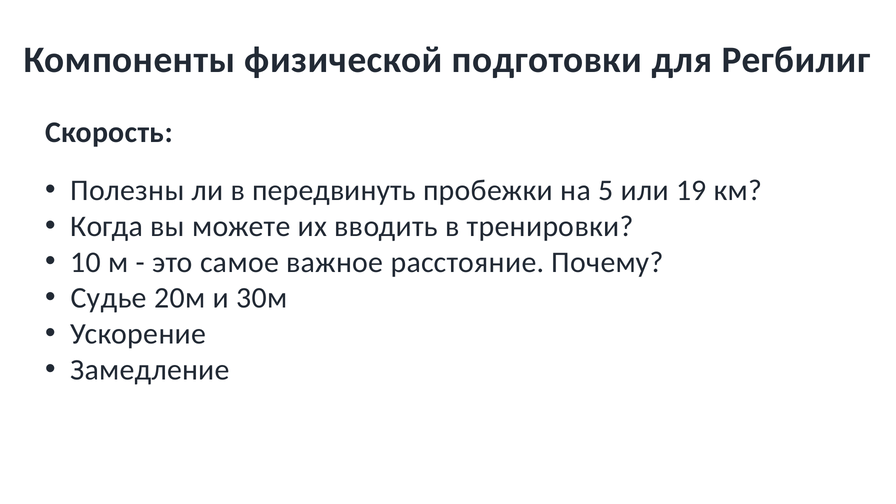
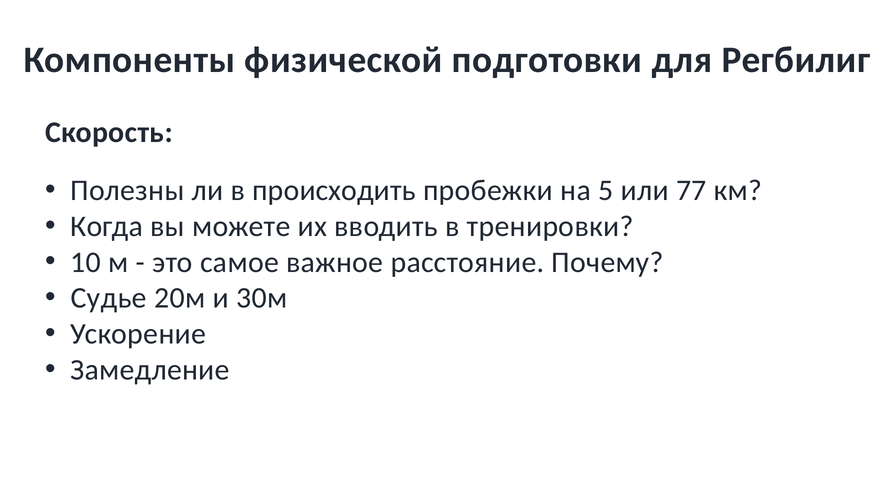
передвинуть: передвинуть -> происходить (334, 190)
19: 19 -> 77 (691, 190)
